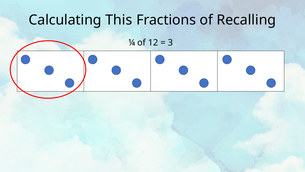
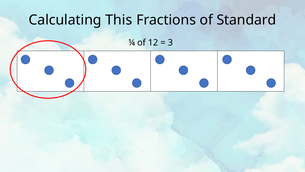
Recalling: Recalling -> Standard (246, 20)
